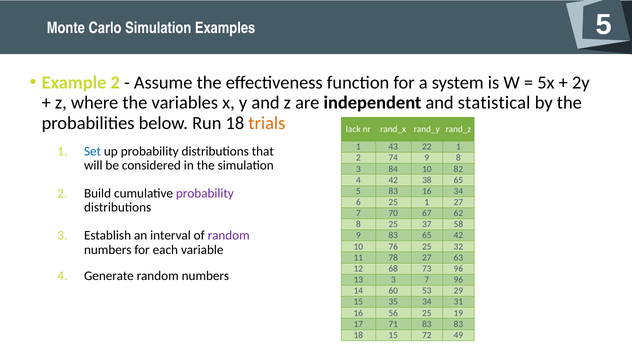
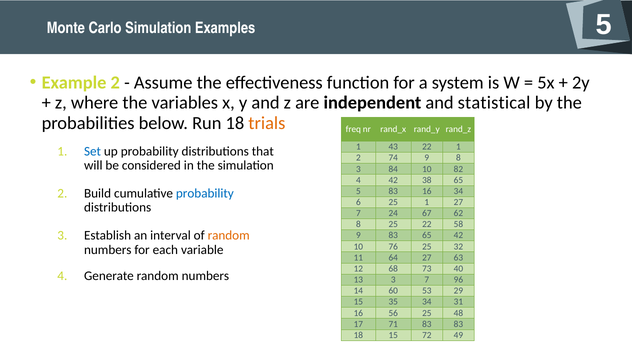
lack: lack -> freq (353, 129)
probability colour: purple -> blue (205, 194)
70: 70 -> 24 (393, 214)
25 37: 37 -> 22 (427, 225)
random colour: purple -> orange (229, 236)
78: 78 -> 64 (393, 258)
73 96: 96 -> 40 (458, 269)
19: 19 -> 48 (458, 313)
